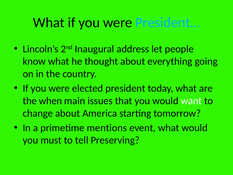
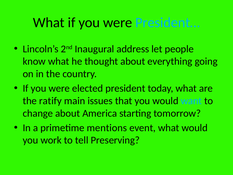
when: when -> ratify (50, 101)
want colour: white -> light blue (191, 101)
must: must -> work (51, 140)
